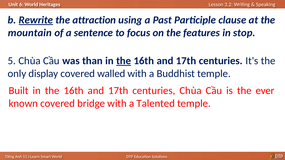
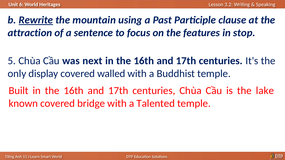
attraction: attraction -> mountain (94, 20)
mountain: mountain -> attraction (30, 33)
than: than -> next (92, 61)
the underline: present -> none (124, 61)
ever: ever -> lake (265, 91)
